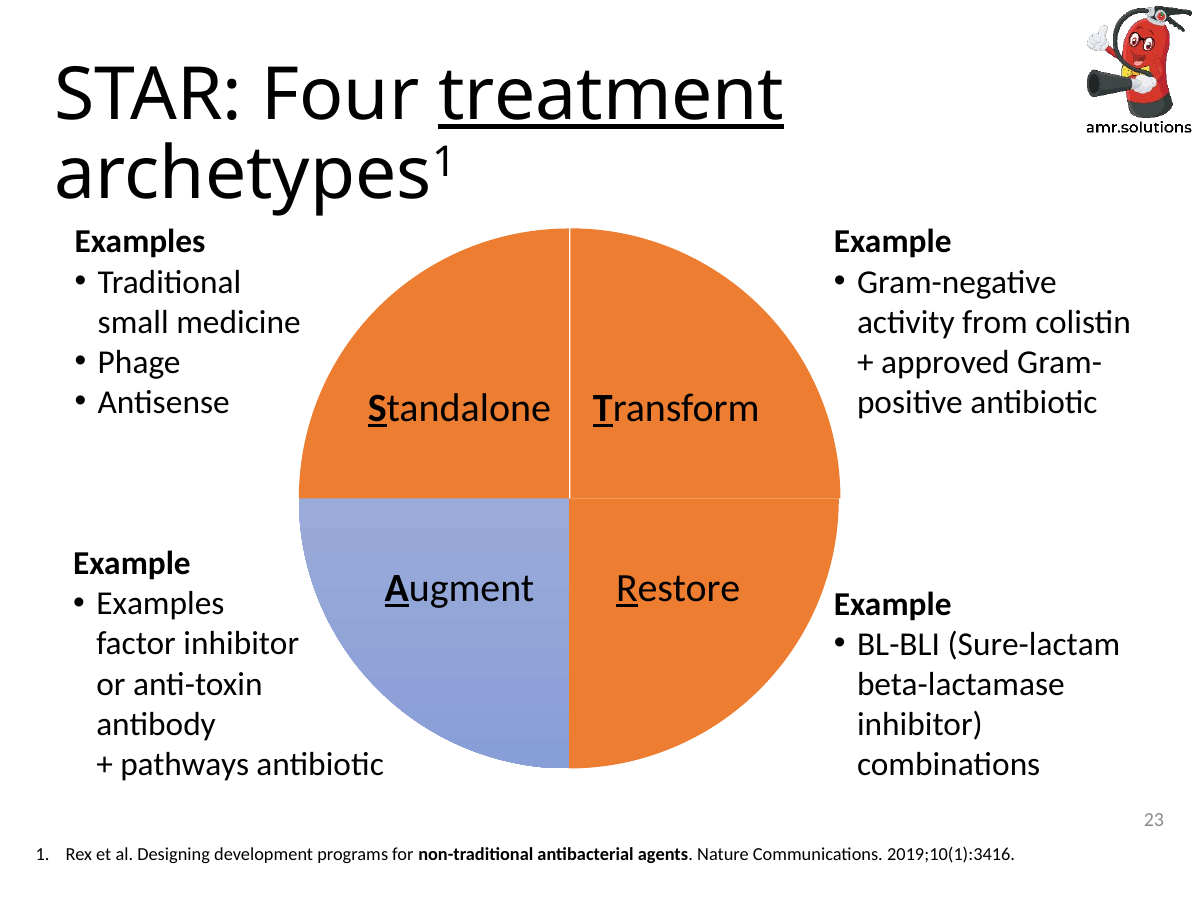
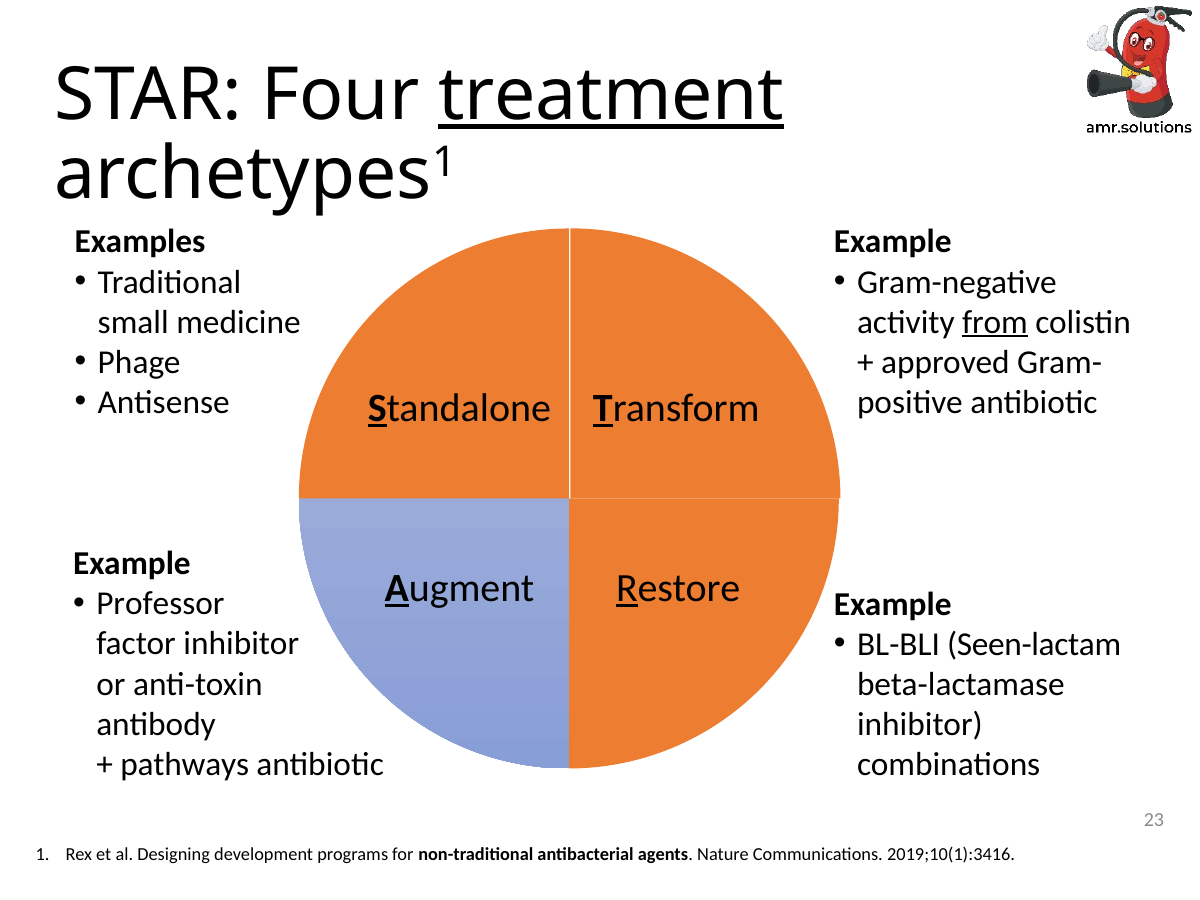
from underline: none -> present (995, 322)
Examples: Examples -> Professor (160, 604)
Sure-lactam: Sure-lactam -> Seen-lactam (1034, 644)
